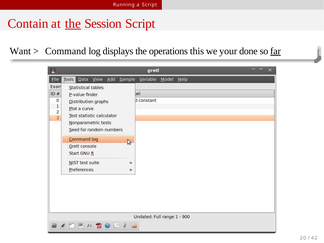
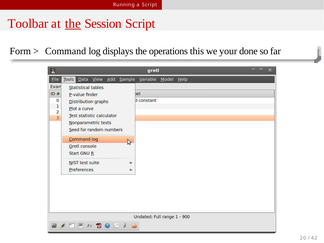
Contain: Contain -> Toolbar (28, 24)
Want: Want -> Form (20, 51)
far underline: present -> none (276, 51)
